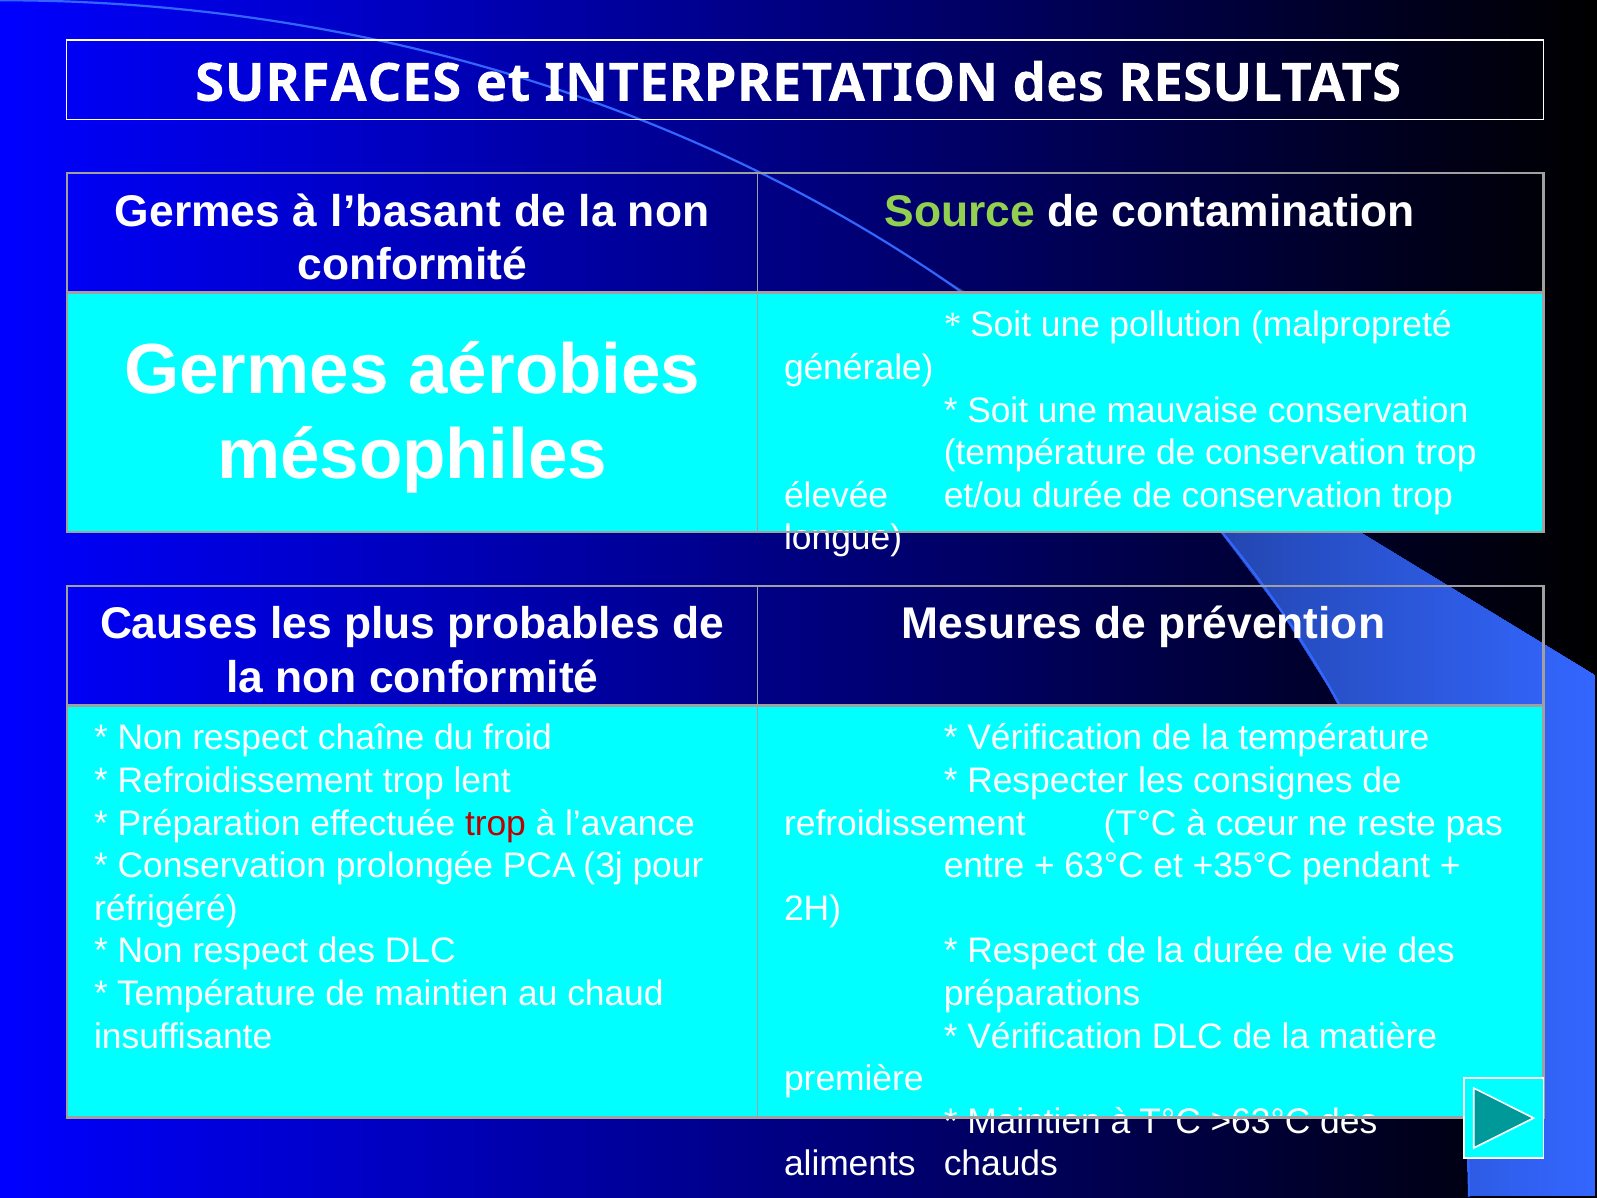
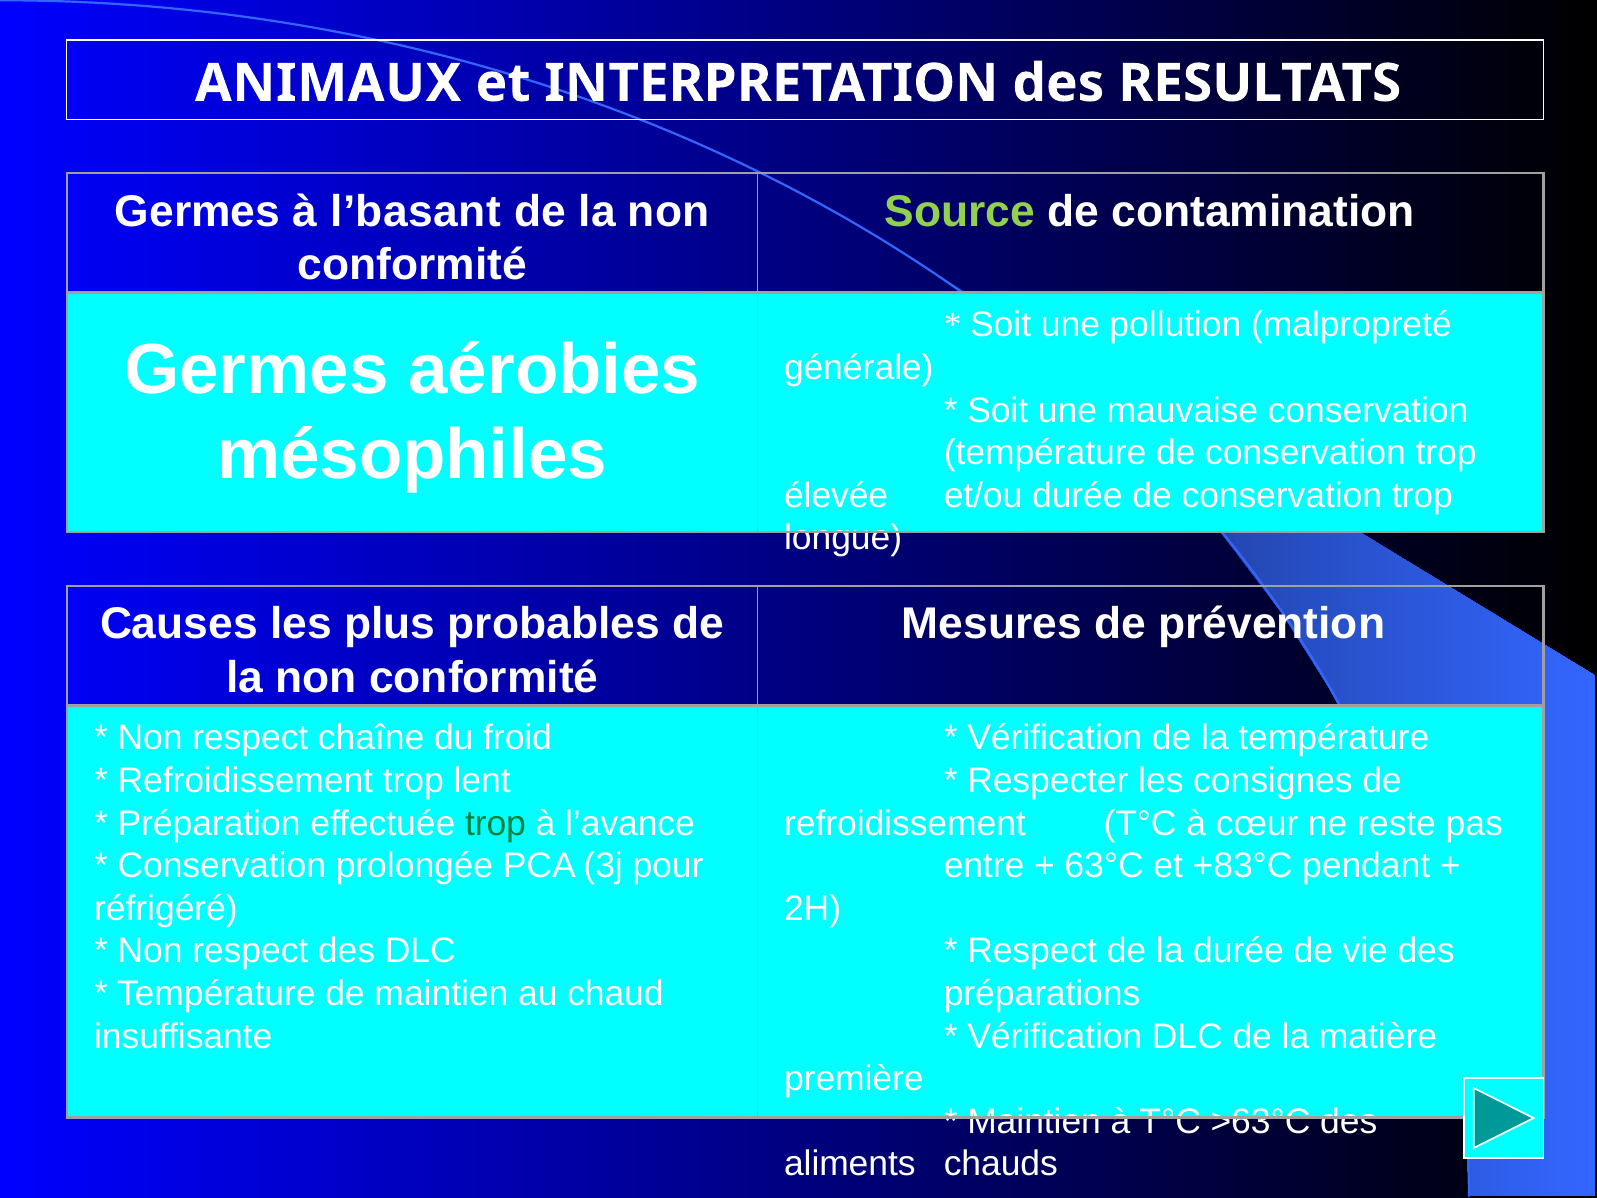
SURFACES: SURFACES -> ANIMAUX (328, 83)
trop colour: red -> green (495, 823)
+35°C: +35°C -> +83°C (1243, 866)
